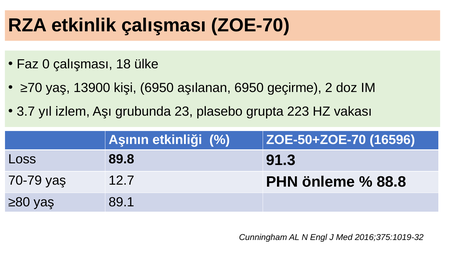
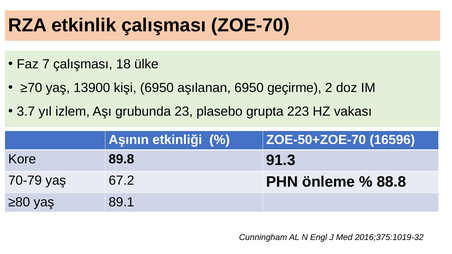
0: 0 -> 7 (46, 64)
Loss: Loss -> Kore (22, 159)
12.7: 12.7 -> 67.2 (121, 181)
